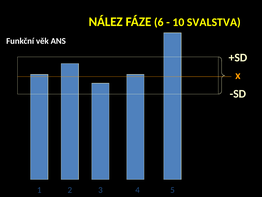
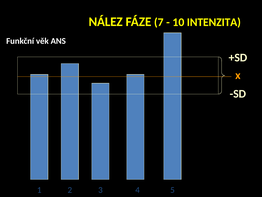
6: 6 -> 7 (159, 22)
SVALSTVA: SVALSTVA -> INTENZITA (214, 22)
